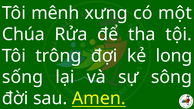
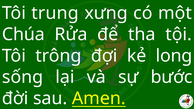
mênh: mênh -> trung (55, 13)
sông: sông -> bước (172, 77)
